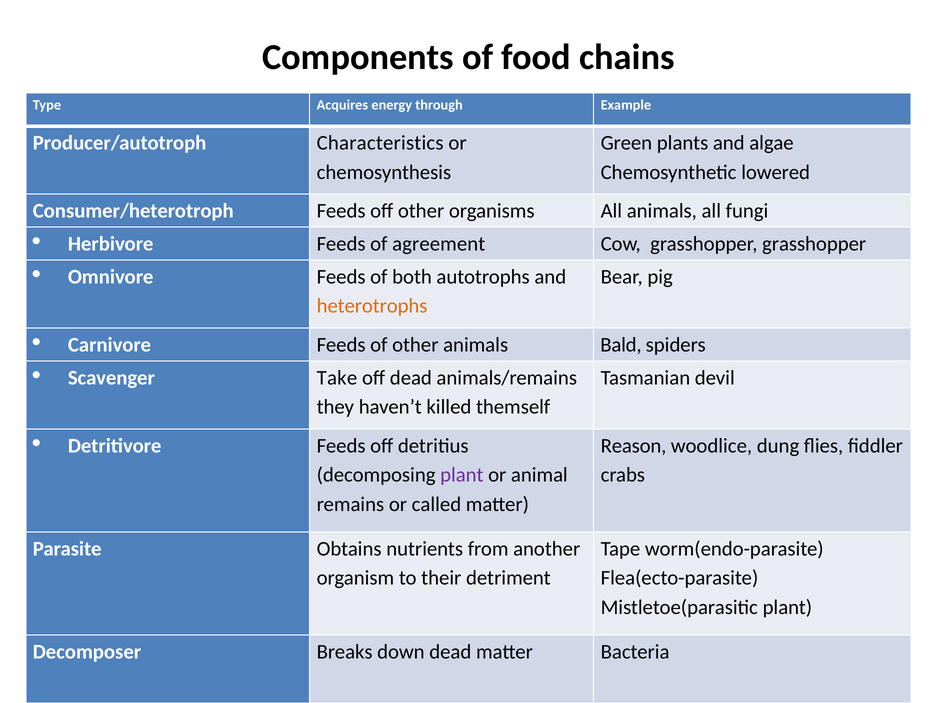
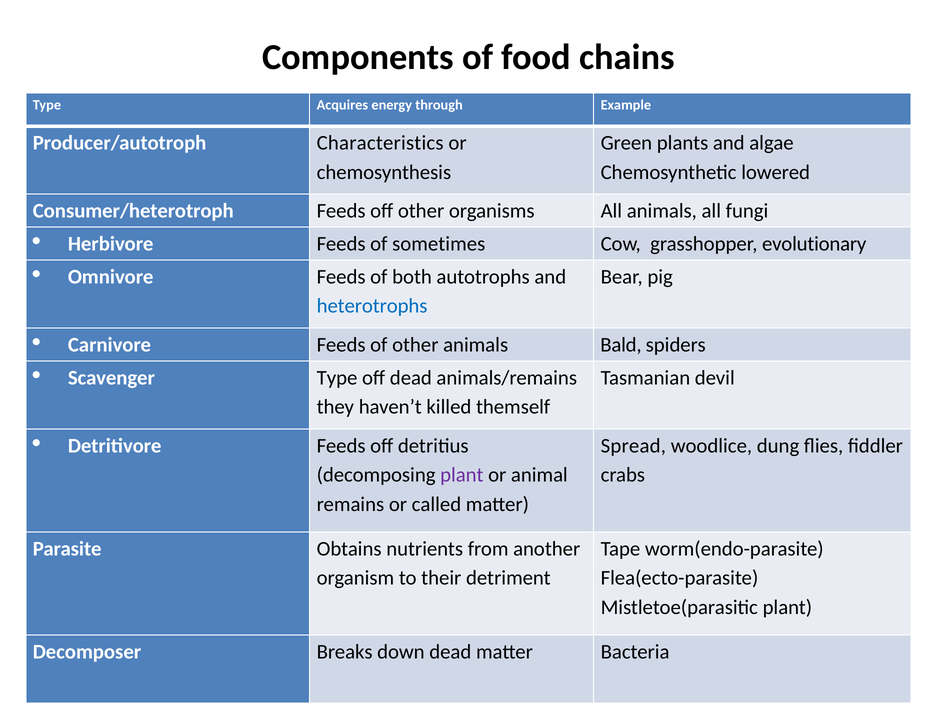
agreement: agreement -> sometimes (439, 244)
grasshopper grasshopper: grasshopper -> evolutionary (814, 244)
heterotrophs colour: orange -> blue (372, 306)
Scavenger Take: Take -> Type (337, 378)
Reason: Reason -> Spread (633, 446)
